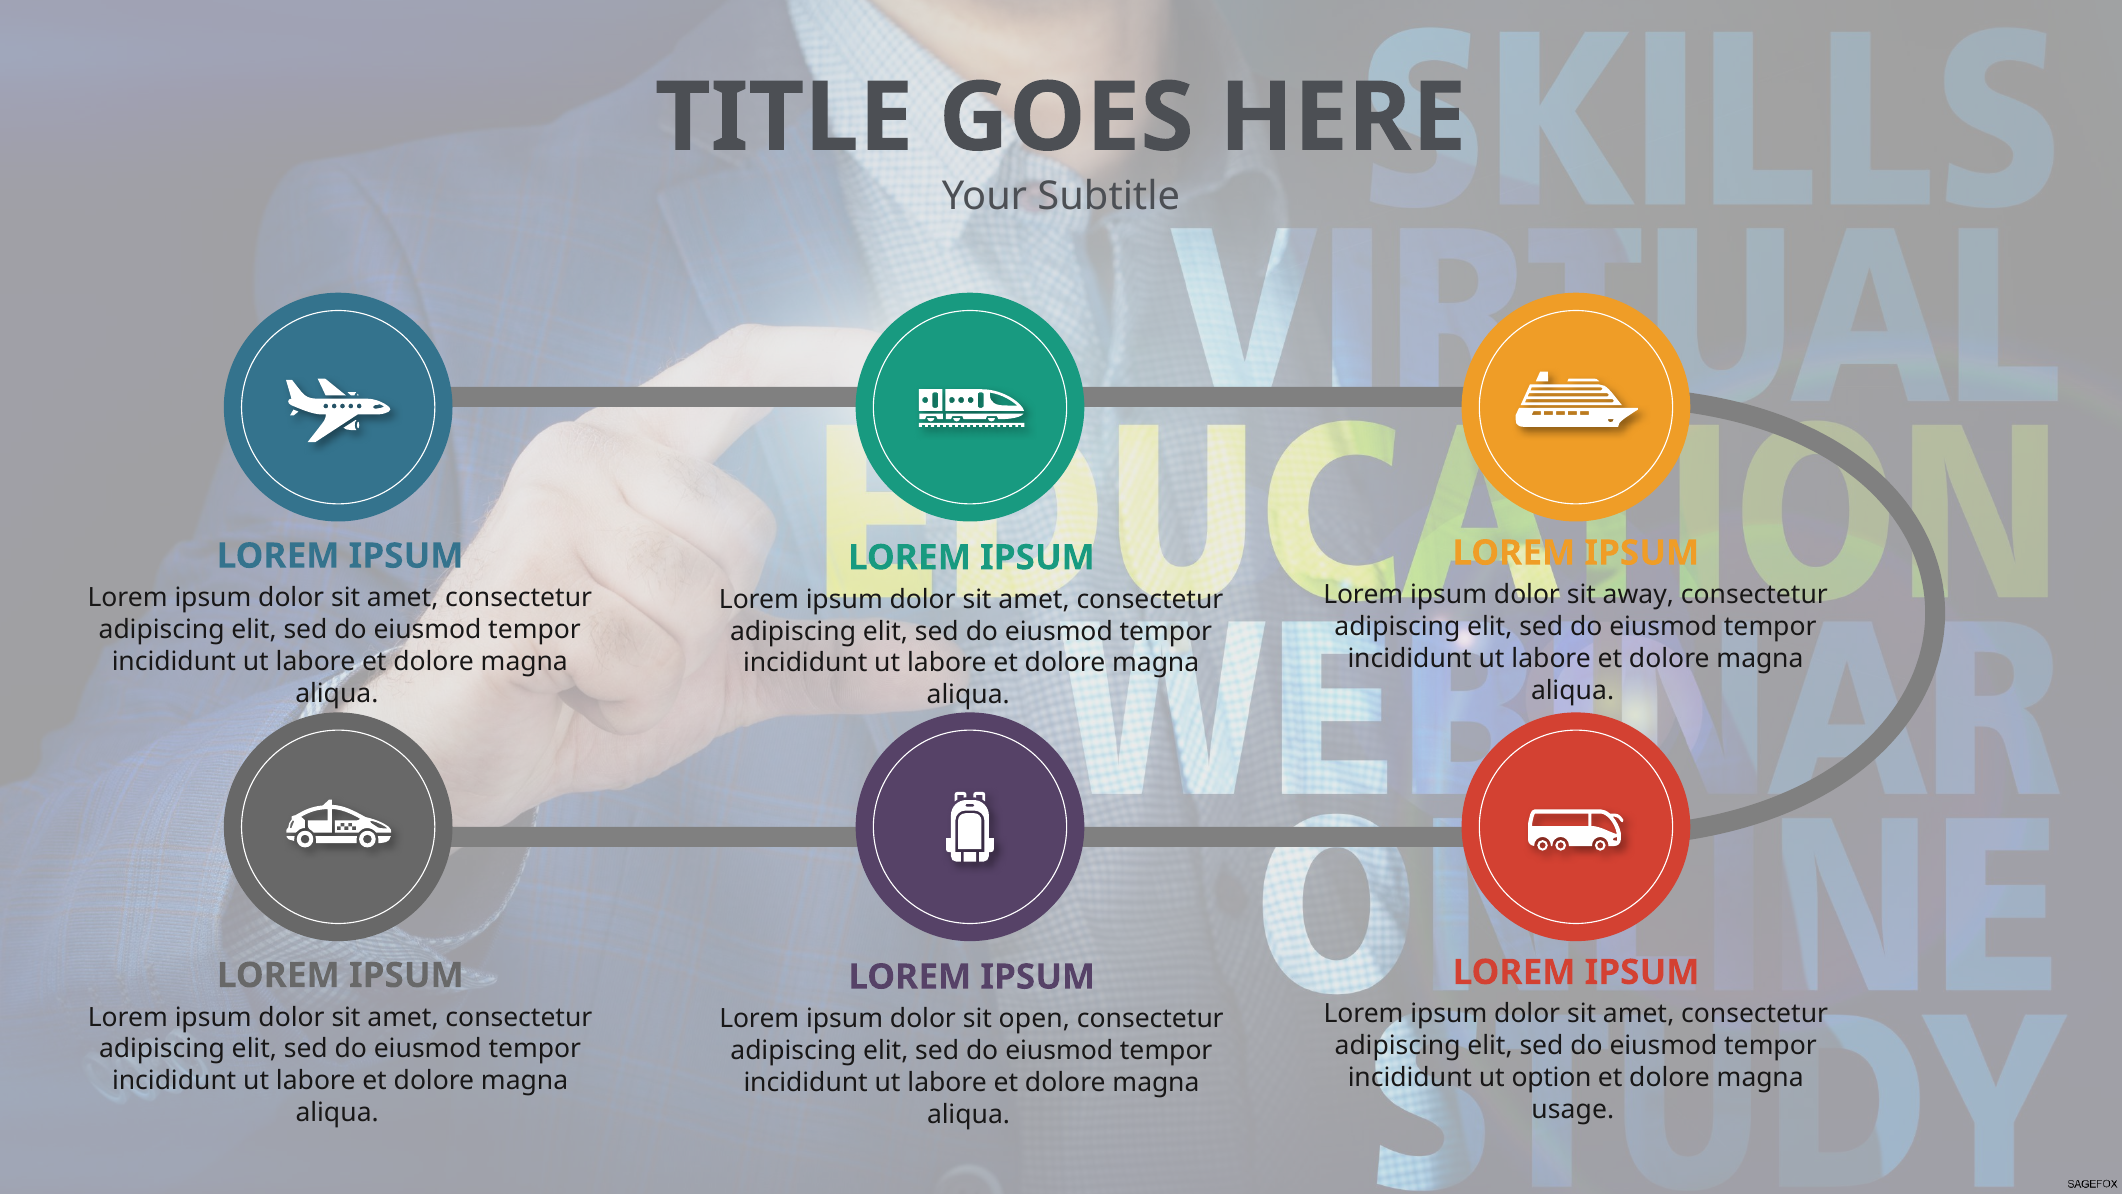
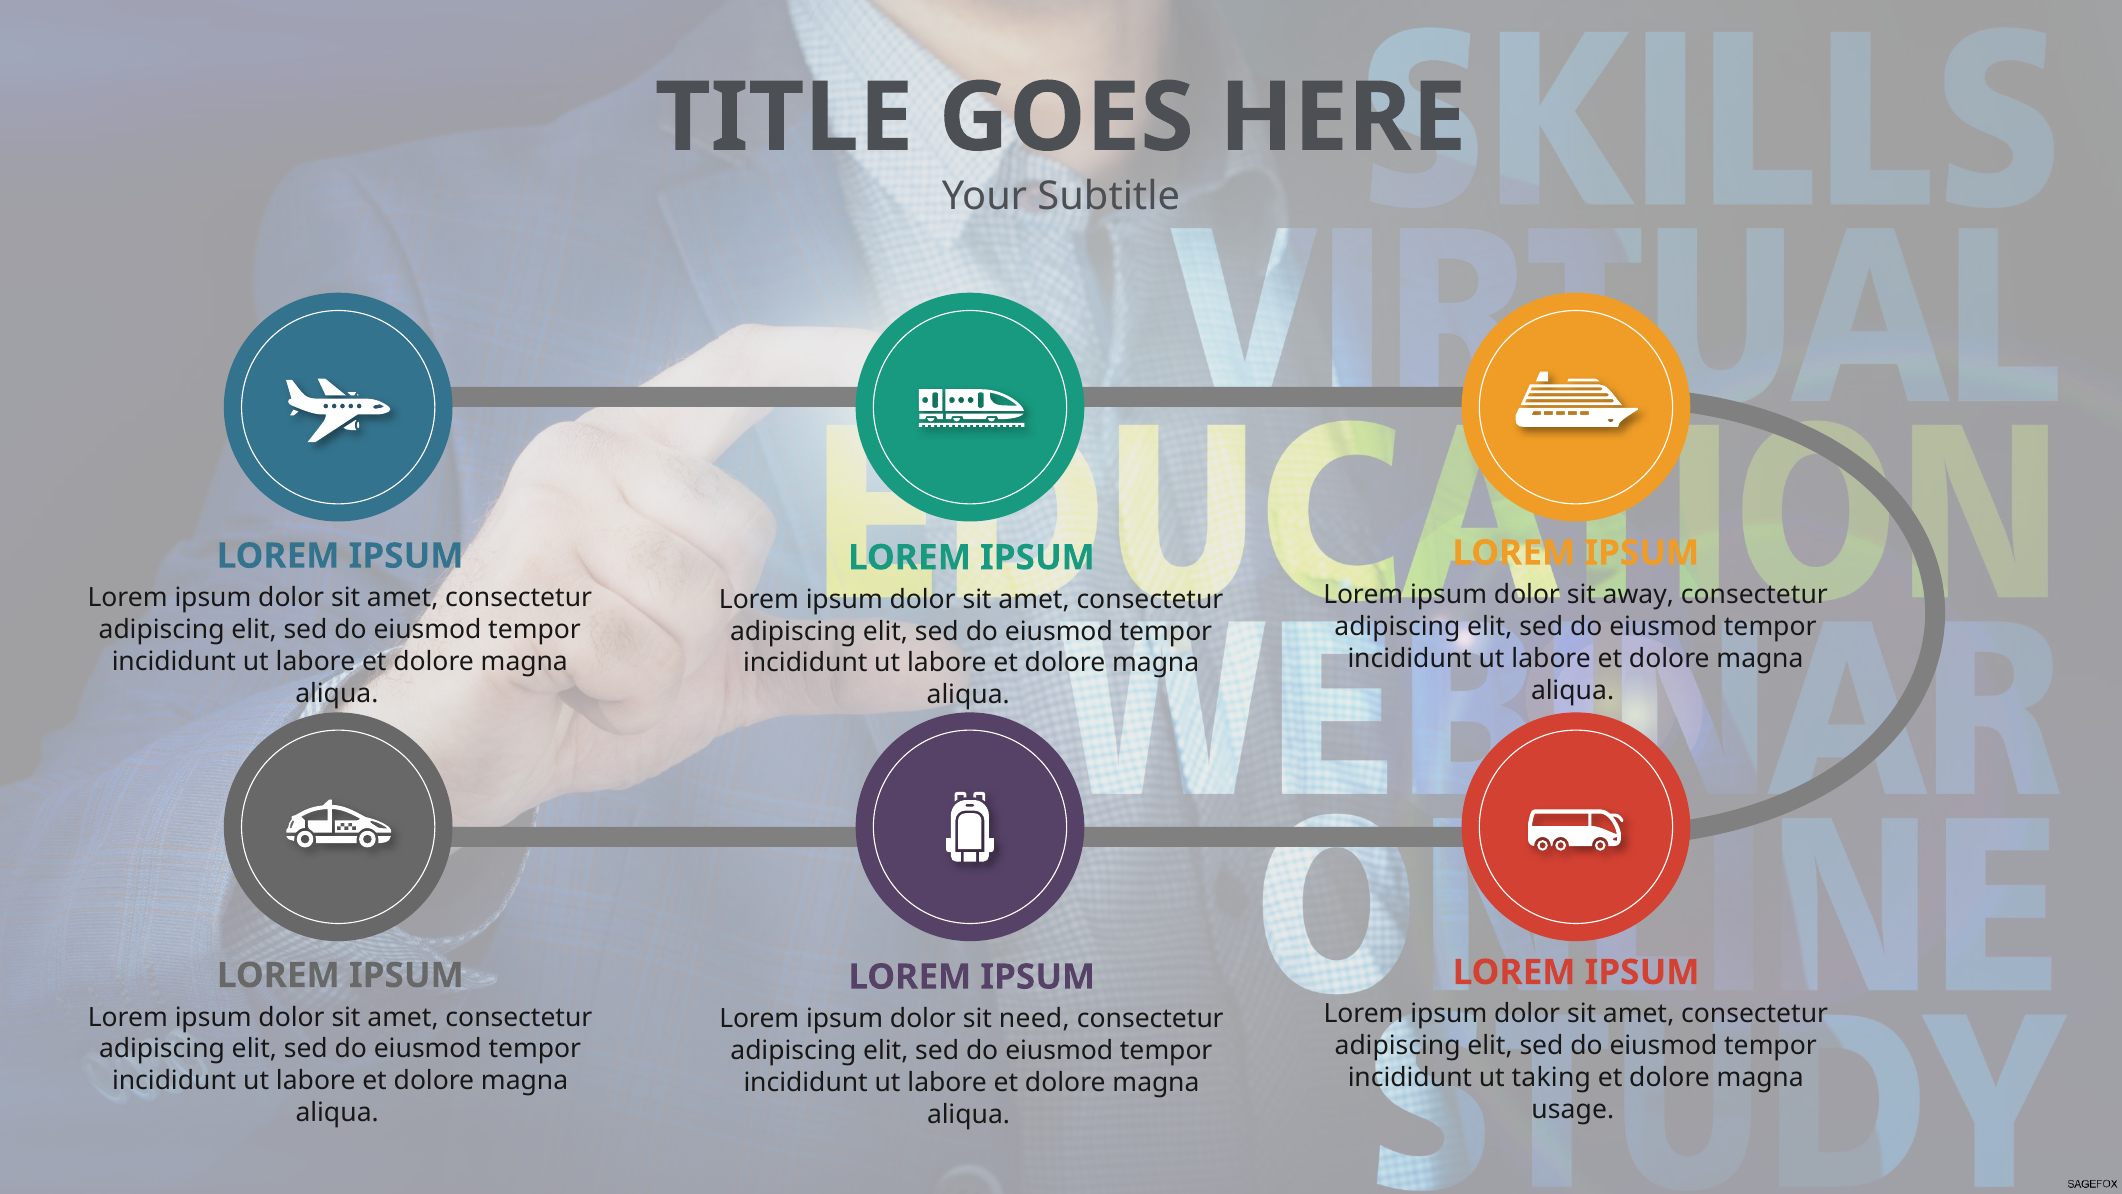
open: open -> need (1034, 1019)
option: option -> taking (1551, 1078)
